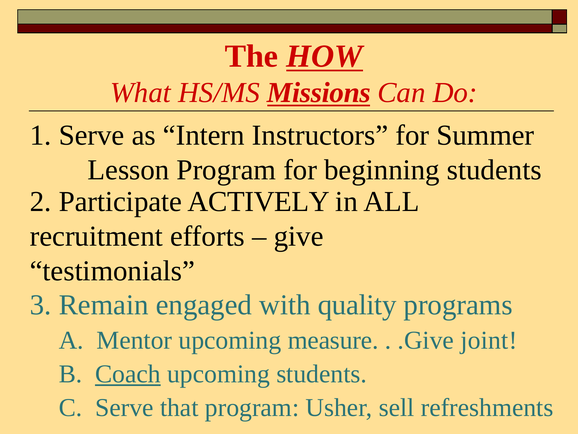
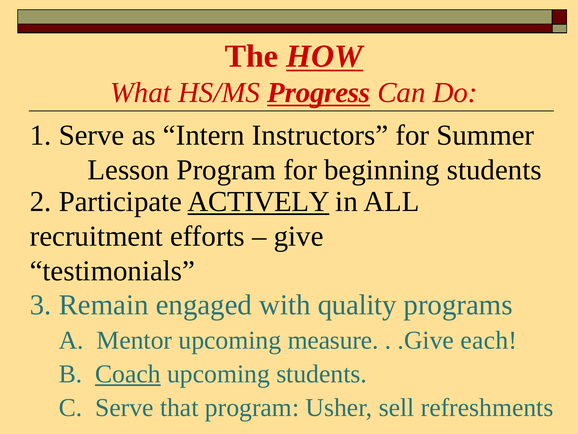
Missions: Missions -> Progress (319, 93)
ACTIVELY underline: none -> present (259, 201)
joint: joint -> each (489, 340)
